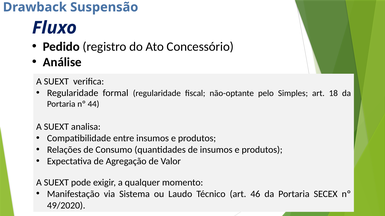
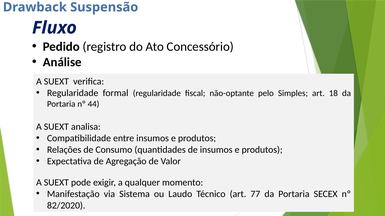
46: 46 -> 77 (255, 194)
49/2020: 49/2020 -> 82/2020 (66, 206)
